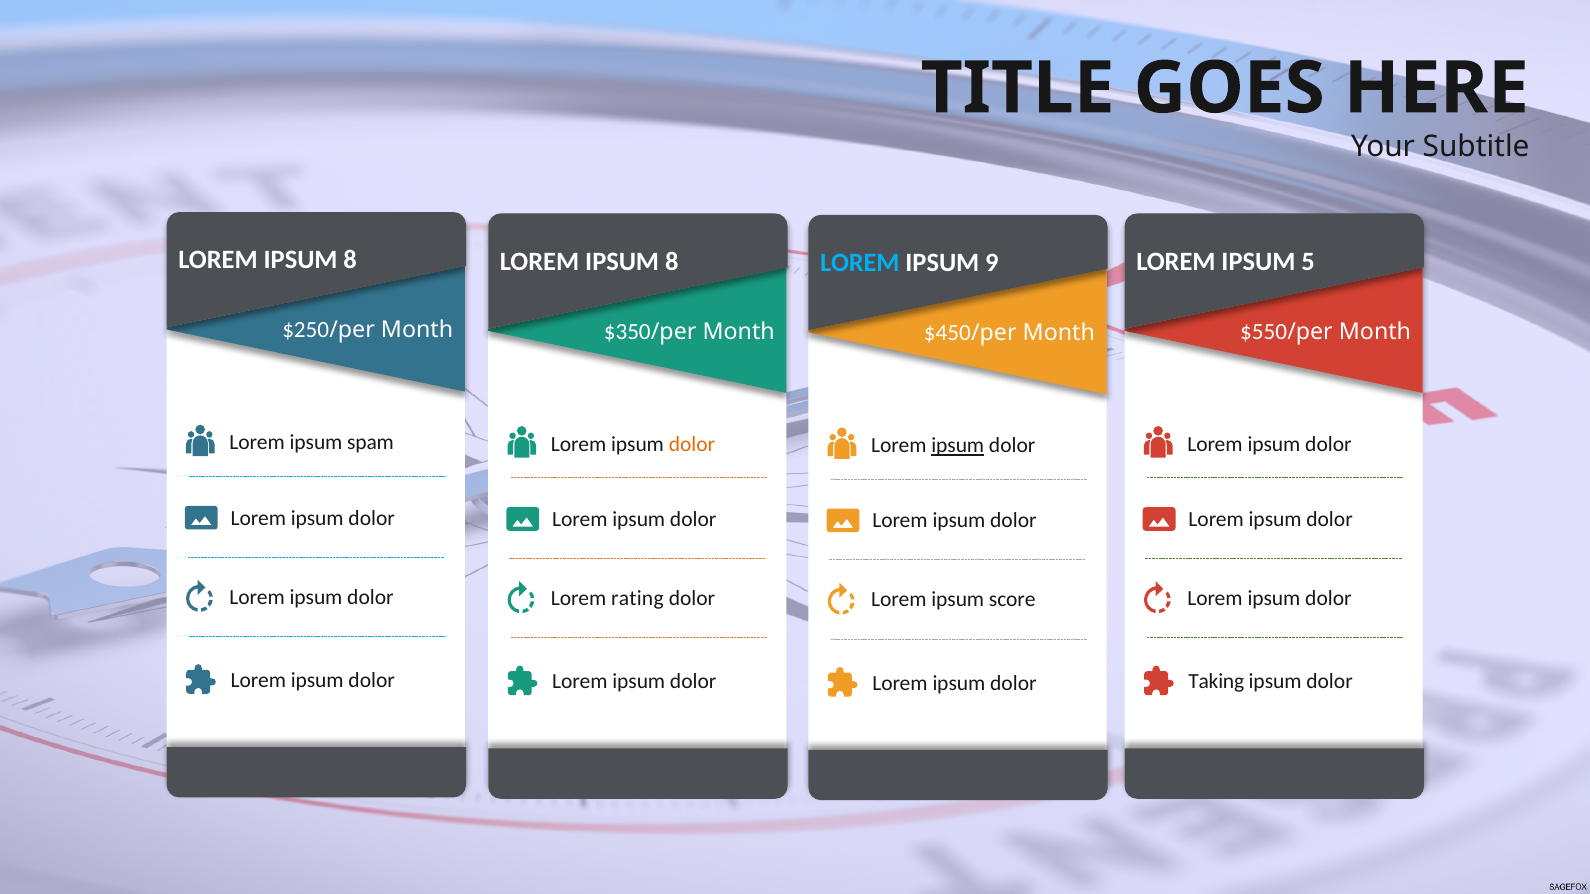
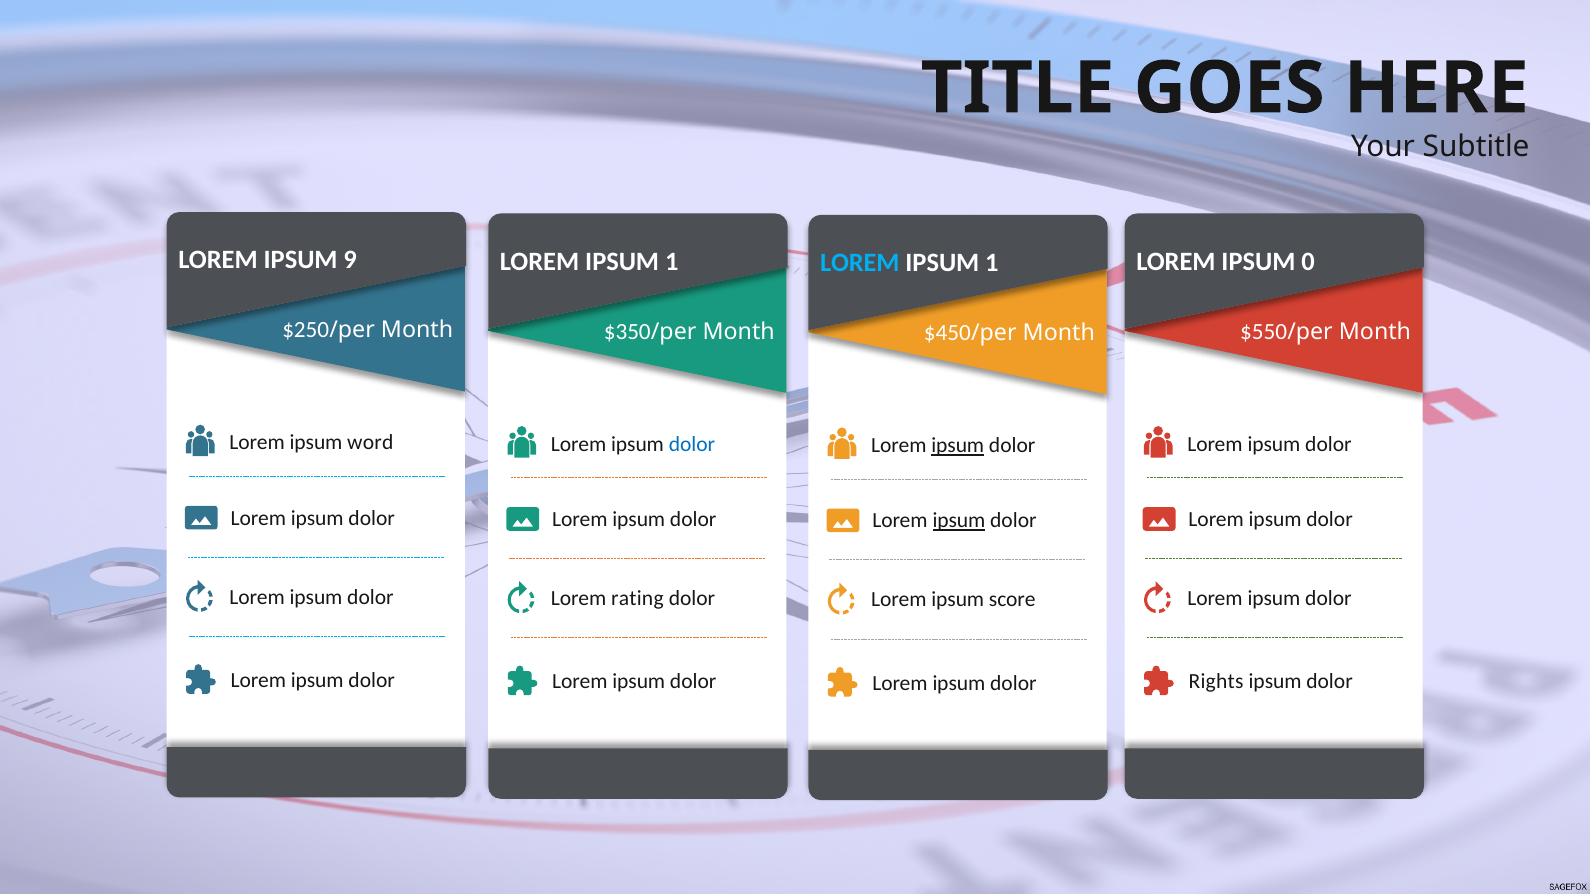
8: 8 -> 9 (350, 260)
8: 8 -> 1 (672, 261)
5: 5 -> 0 (1308, 261)
9: 9 -> 1 (992, 263)
spam: spam -> word (370, 443)
dolor colour: orange -> blue (692, 444)
ipsum underline: none -> present (959, 521)
Taking: Taking -> Rights (1216, 682)
